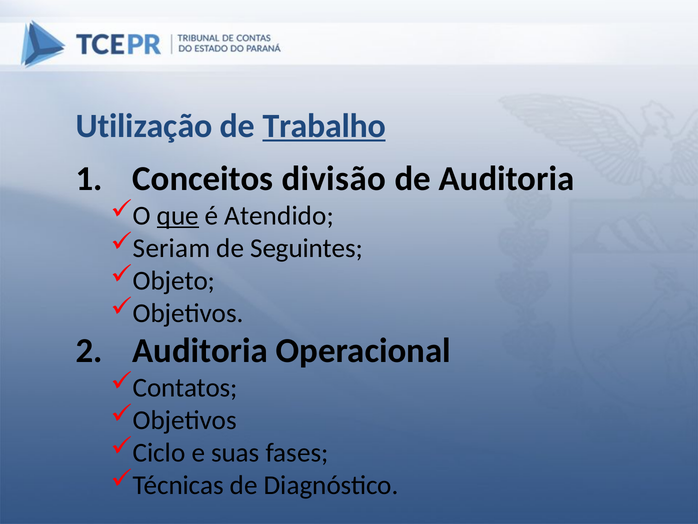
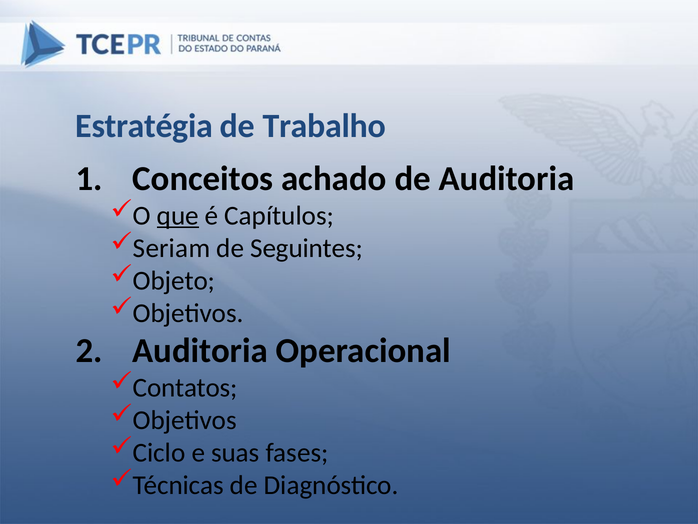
Utilização: Utilização -> Estratégia (144, 126)
Trabalho underline: present -> none (324, 126)
divisão: divisão -> achado (334, 179)
Atendido: Atendido -> Capítulos (279, 215)
